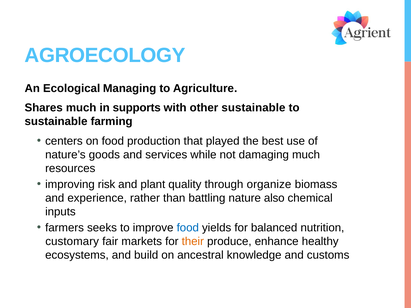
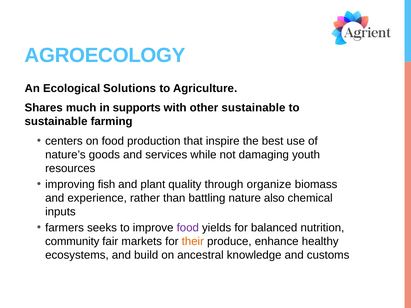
Managing: Managing -> Solutions (130, 88)
played: played -> inspire (223, 141)
damaging much: much -> youth (306, 155)
risk: risk -> fish (107, 184)
food colour: blue -> purple (188, 228)
customary: customary -> community (72, 242)
